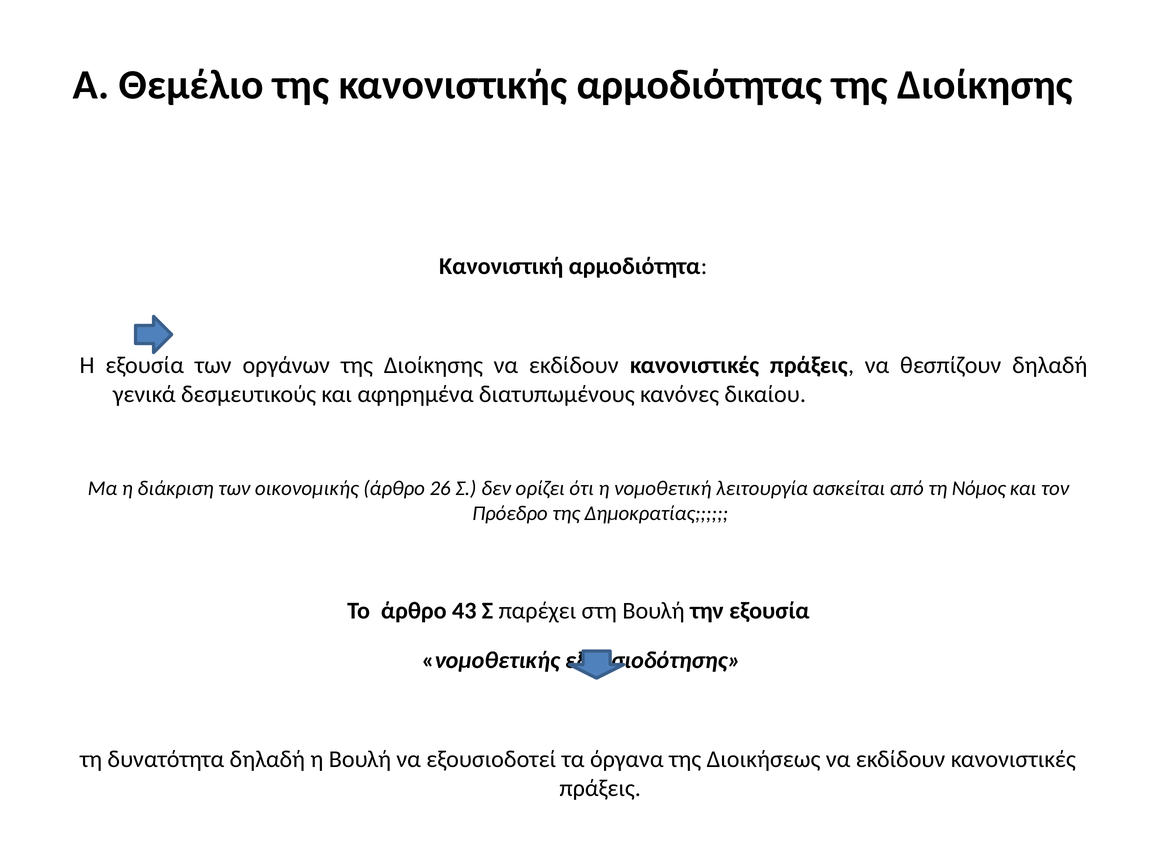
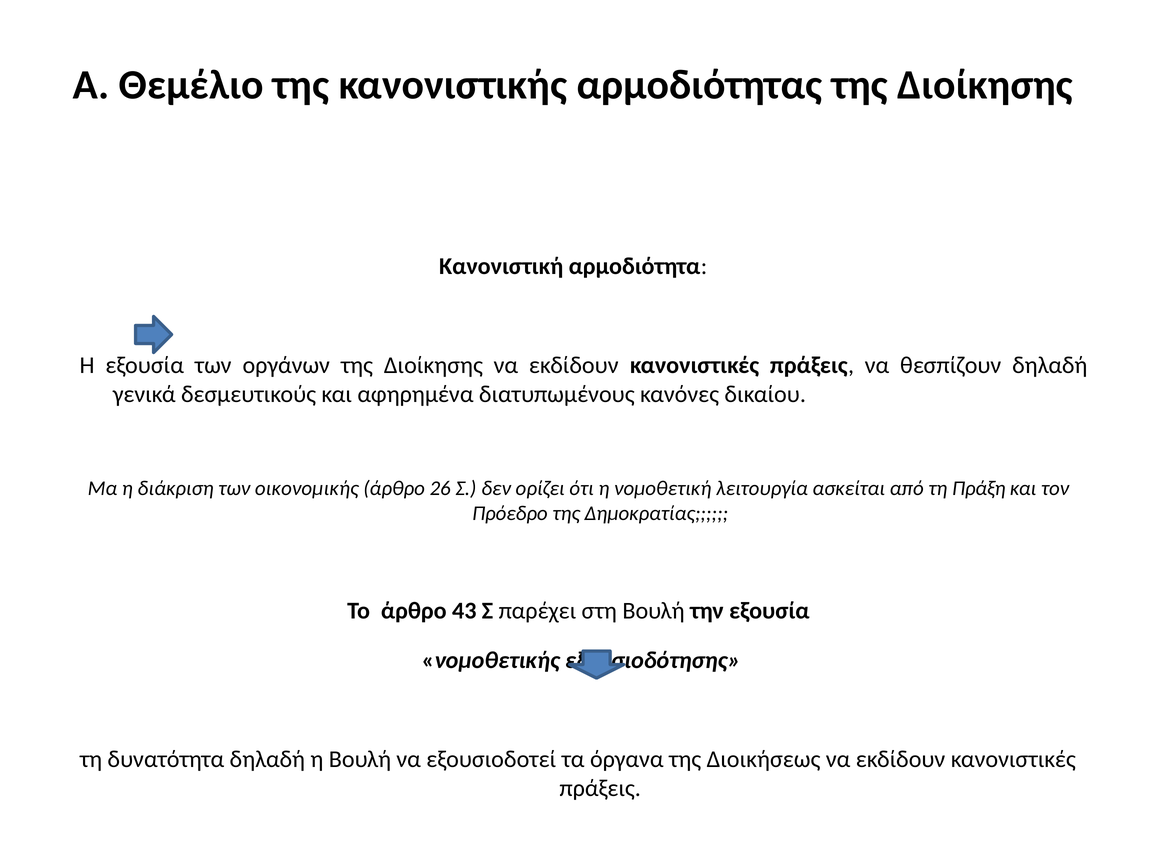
Νόμος: Νόμος -> Πράξη (979, 488)
